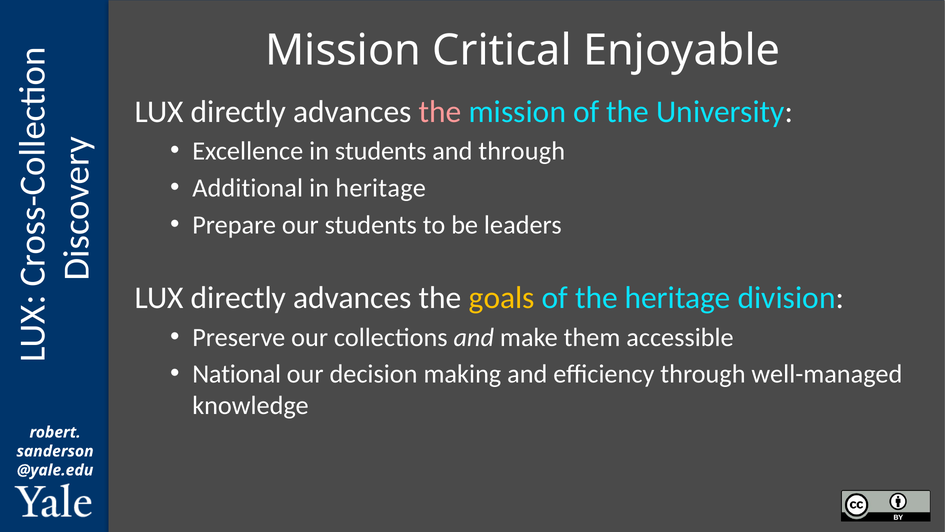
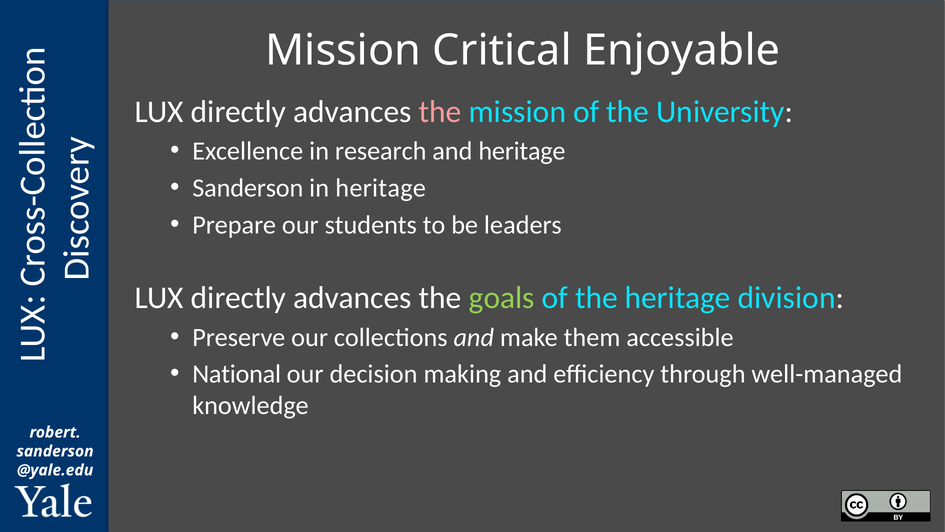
in students: students -> research (381, 151)
and through: through -> heritage (522, 151)
Additional: Additional -> Sanderson (248, 188)
goals colour: yellow -> light green (502, 298)
